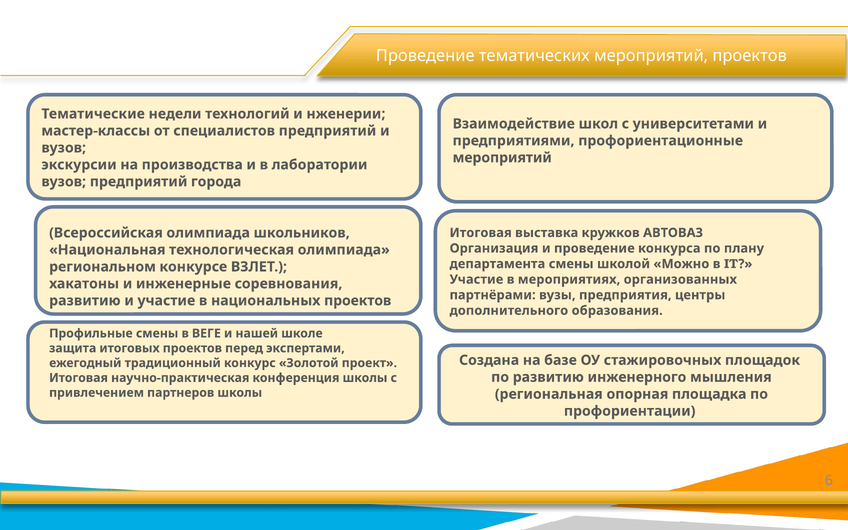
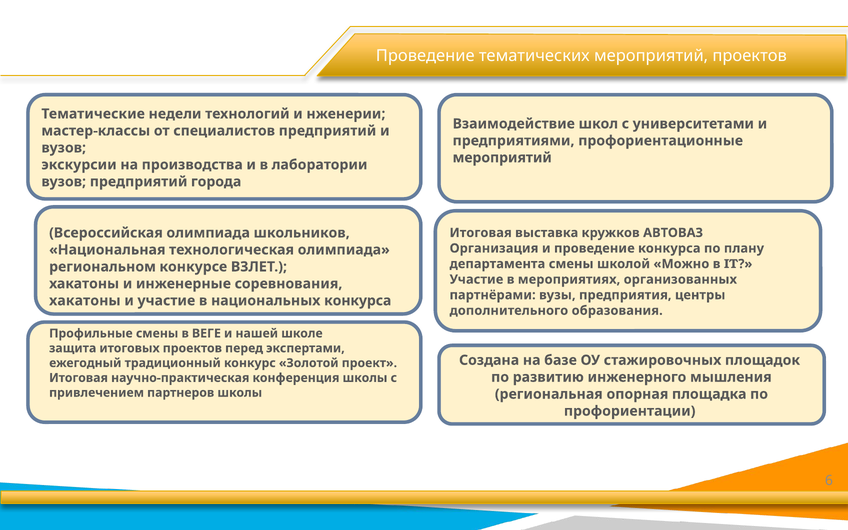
развитию: развитию -> хакатоны (85, 301)
национальных проектов: проектов -> конкурса (358, 301)
